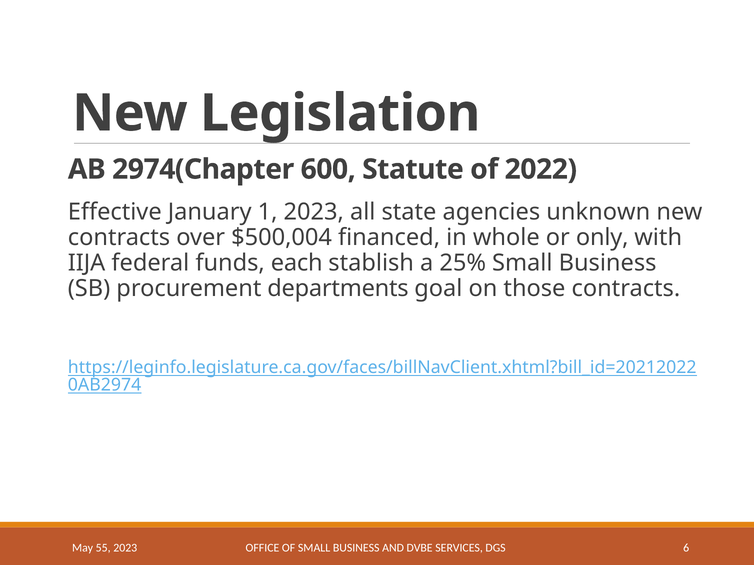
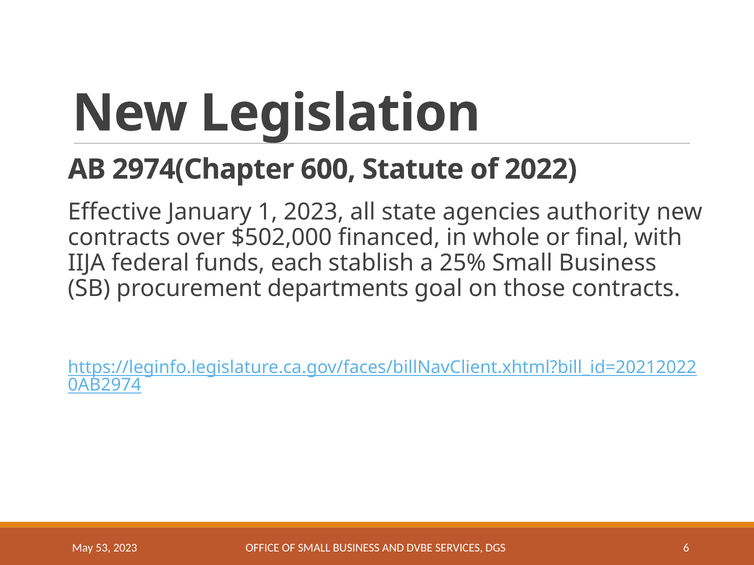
unknown: unknown -> authority (598, 212)
$500,004: $500,004 -> $502,000 (282, 238)
only: only -> final (602, 238)
55: 55 -> 53 (103, 549)
